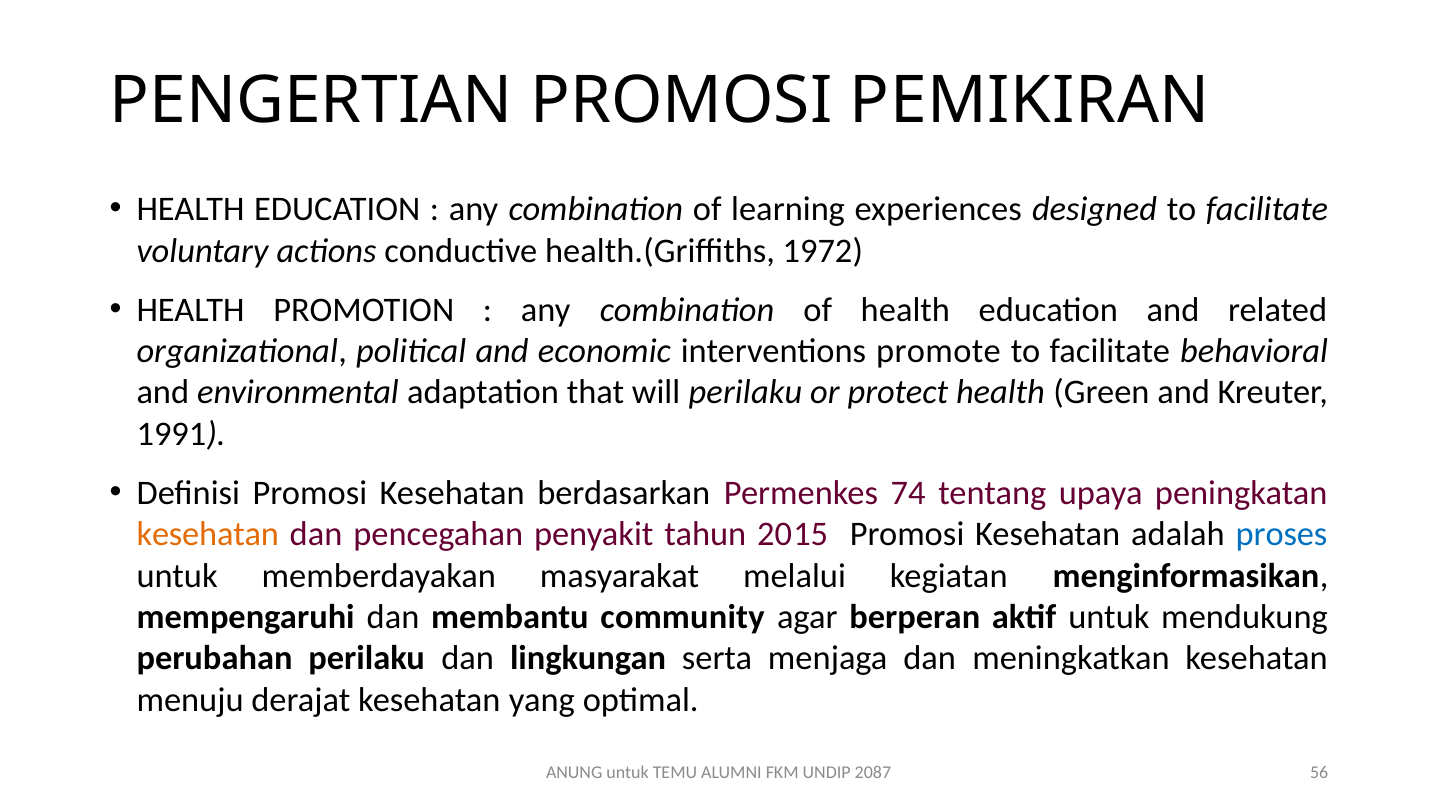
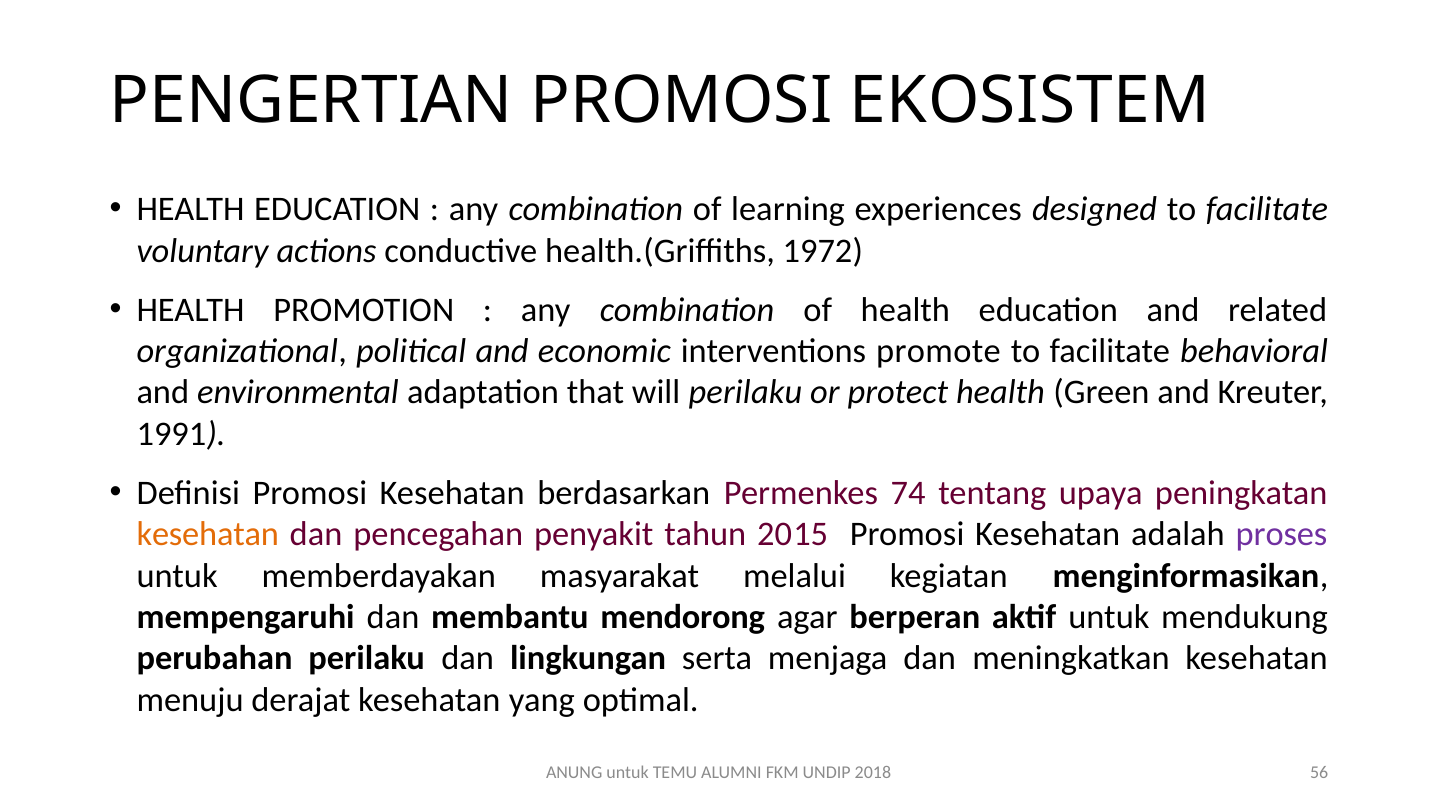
PEMIKIRAN: PEMIKIRAN -> EKOSISTEM (1030, 101)
proses colour: blue -> purple (1282, 534)
community: community -> mendorong (683, 617)
2087: 2087 -> 2018 (873, 772)
